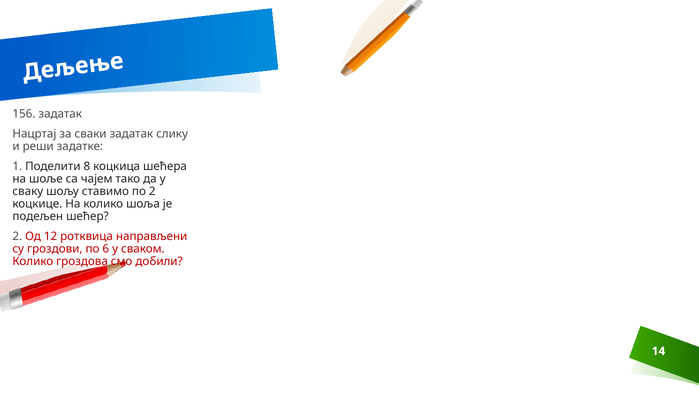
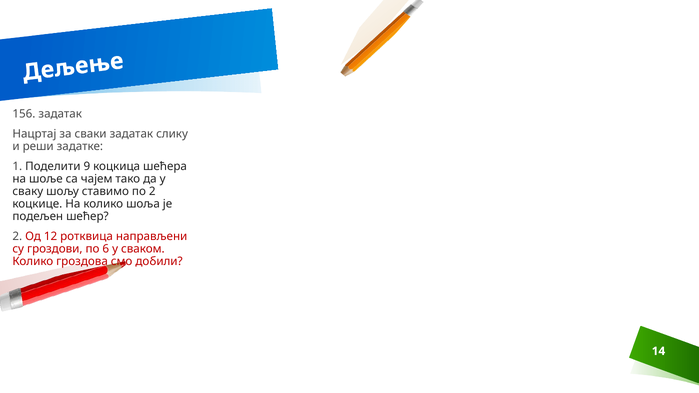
8: 8 -> 9 (87, 166)
